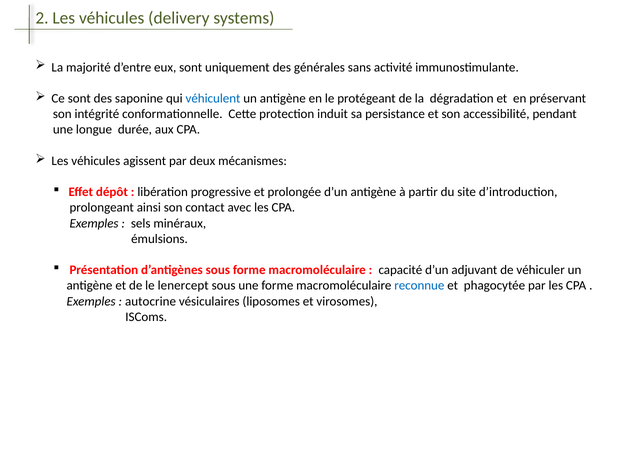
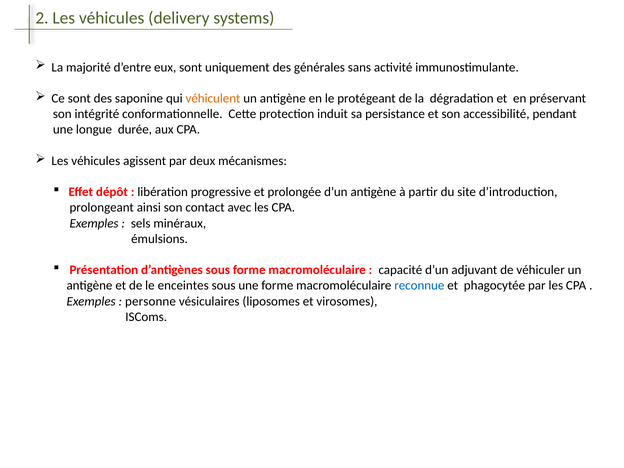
véhiculent colour: blue -> orange (213, 98)
lenercept: lenercept -> enceintes (183, 286)
autocrine: autocrine -> personne (150, 301)
